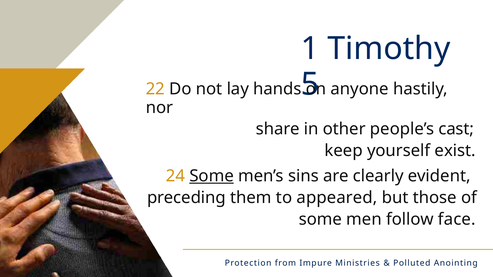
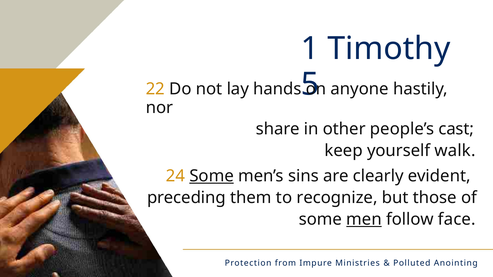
exist: exist -> walk (455, 151)
appeared: appeared -> recognize (337, 198)
men underline: none -> present (364, 219)
